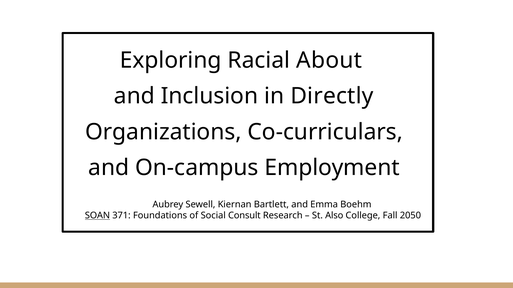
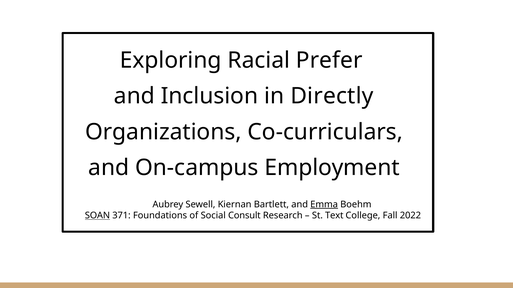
About: About -> Prefer (329, 60)
Emma underline: none -> present (324, 205)
Also: Also -> Text (334, 216)
2050: 2050 -> 2022 (410, 216)
